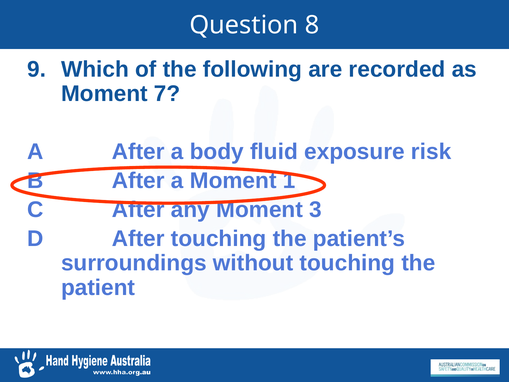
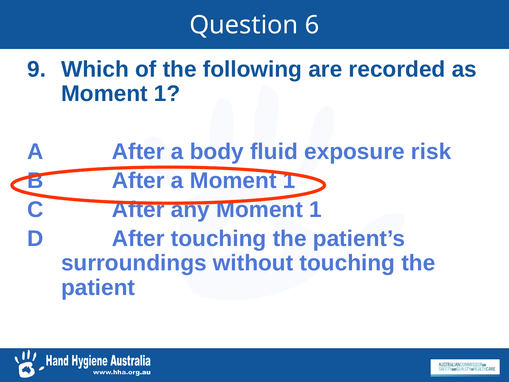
8: 8 -> 6 (312, 25)
7: 7 -> 1 (167, 94)
3: 3 -> 1 (316, 210)
